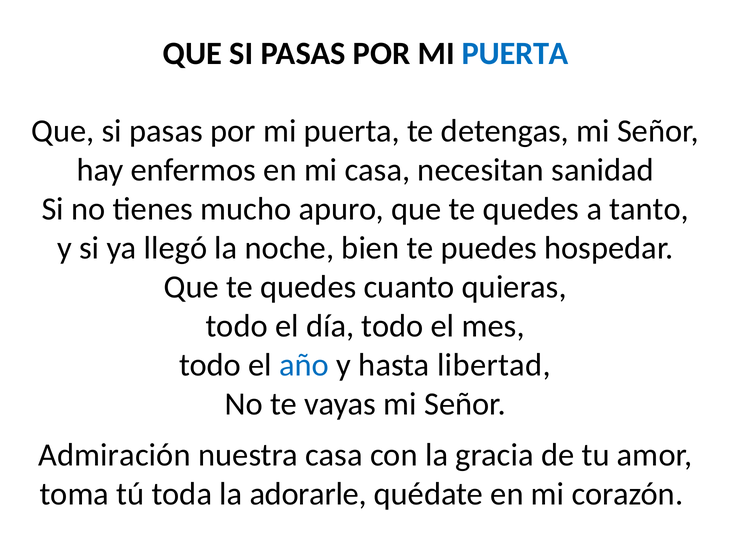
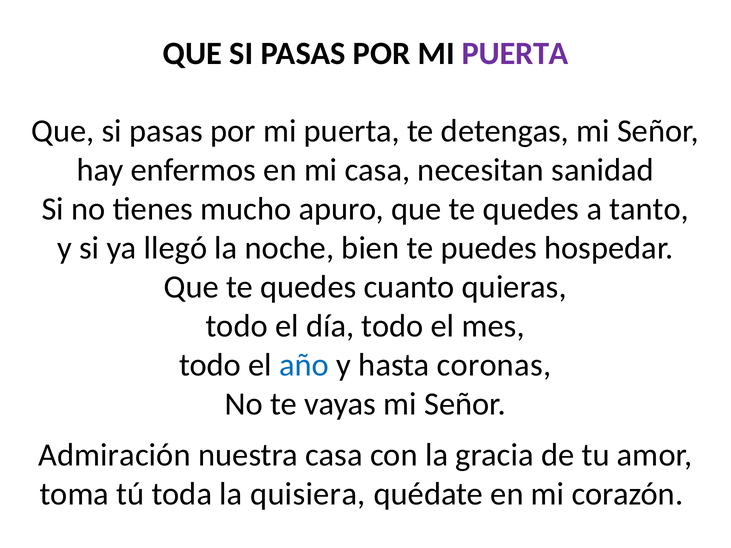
PUERTA colour: blue -> purple (515, 53)
libertad: libertad -> coronas (494, 365)
adorarle: adorarle -> quisiera (308, 494)
